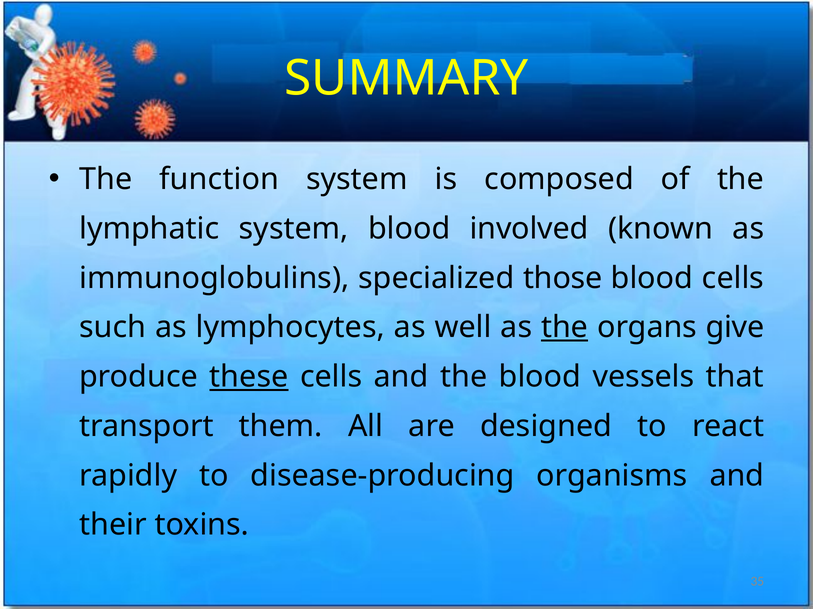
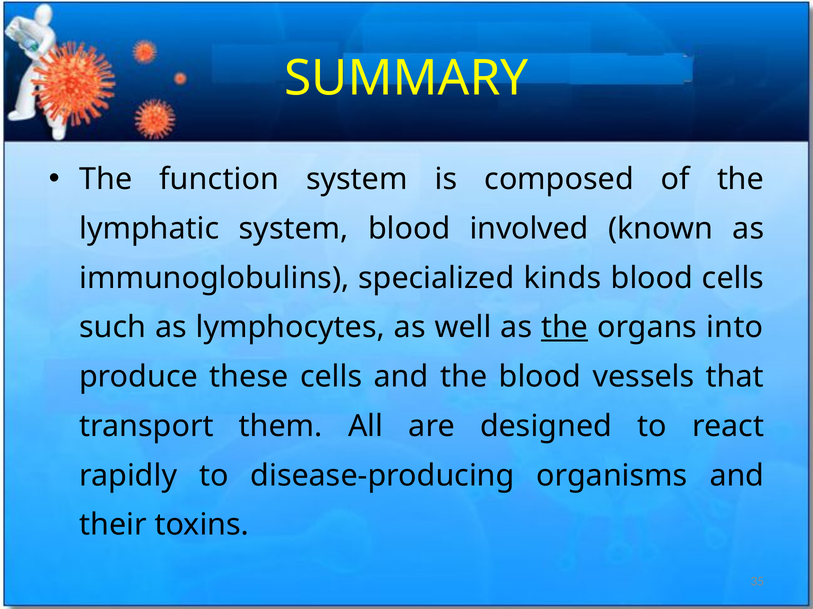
those: those -> kinds (562, 278)
give: give -> into (735, 328)
these underline: present -> none (249, 377)
